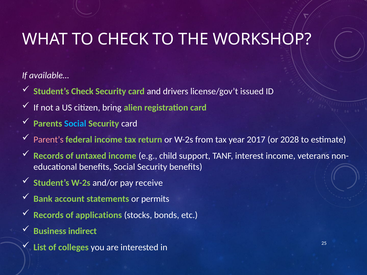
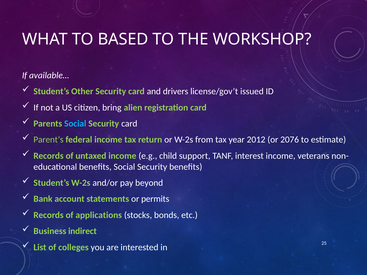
TO CHECK: CHECK -> BASED (123, 39)
Student’s Check: Check -> Other (82, 91)
Parent’s colour: pink -> light green (49, 140)
2017: 2017 -> 2012 (256, 140)
2028: 2028 -> 2076 (290, 140)
receive: receive -> beyond (149, 183)
